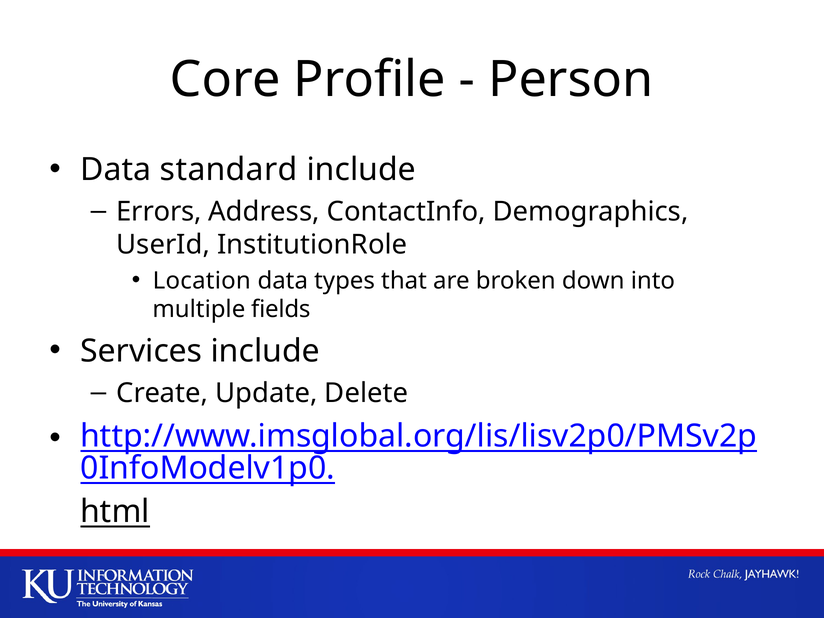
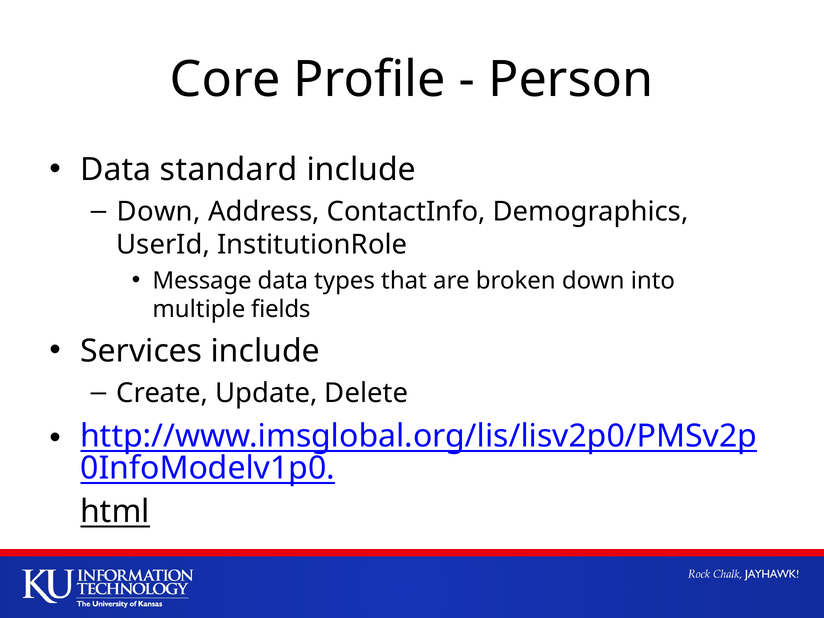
Errors: Errors -> Down (159, 212)
Location: Location -> Message (202, 281)
